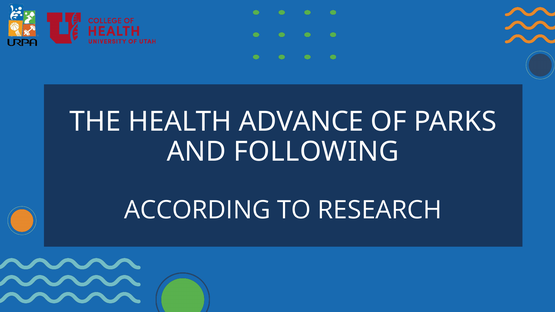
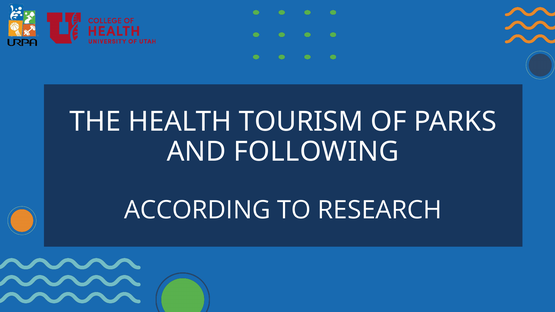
ADVANCE: ADVANCE -> TOURISM (301, 122)
